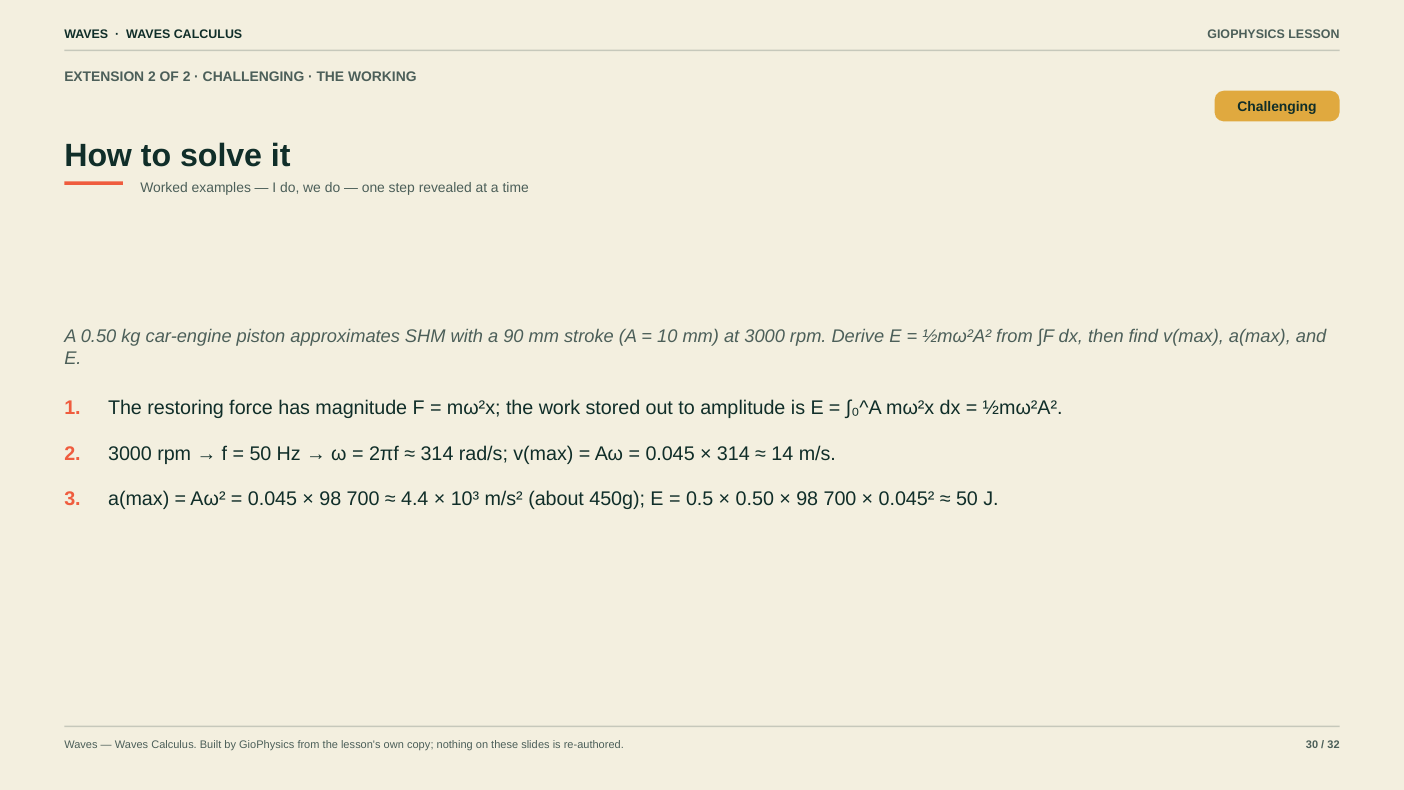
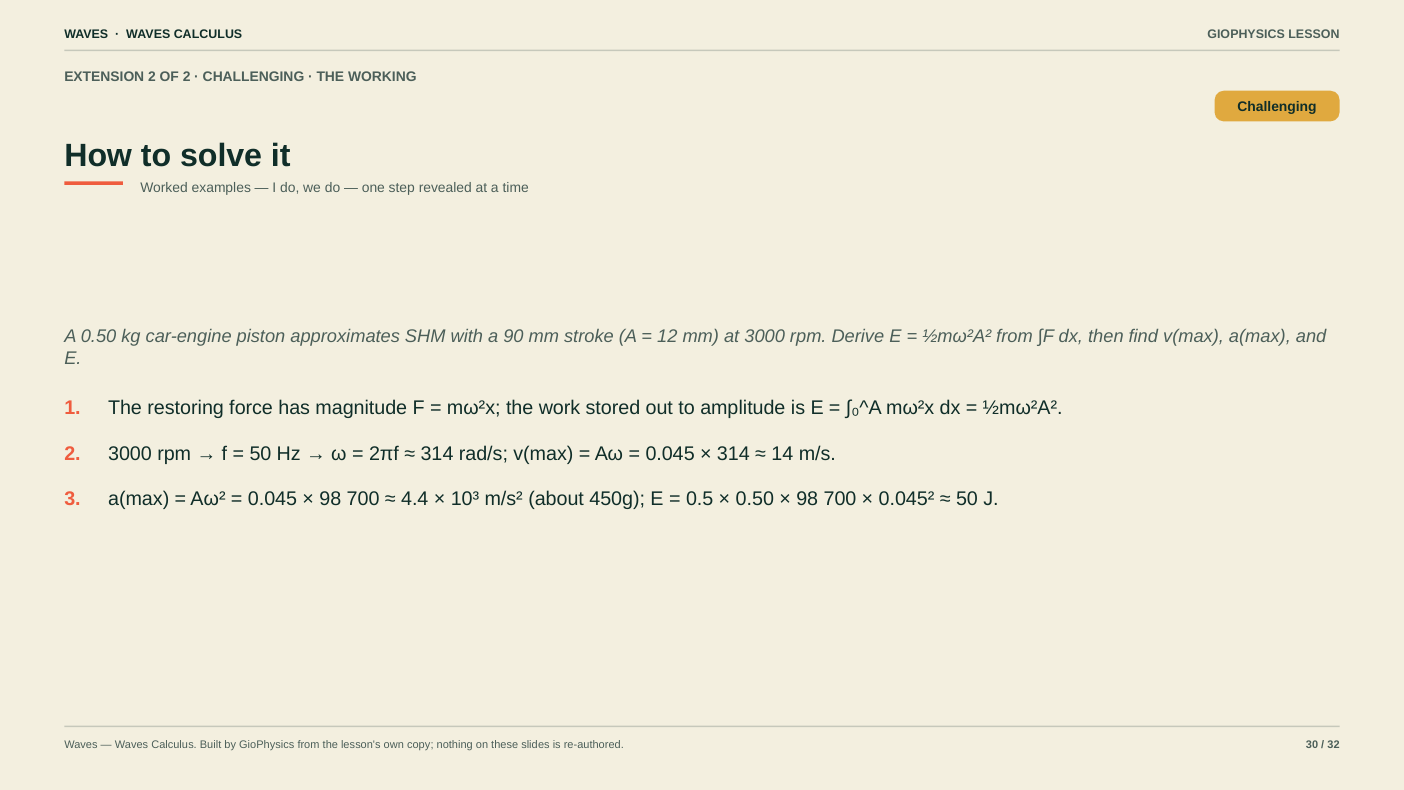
10: 10 -> 12 (667, 336)
